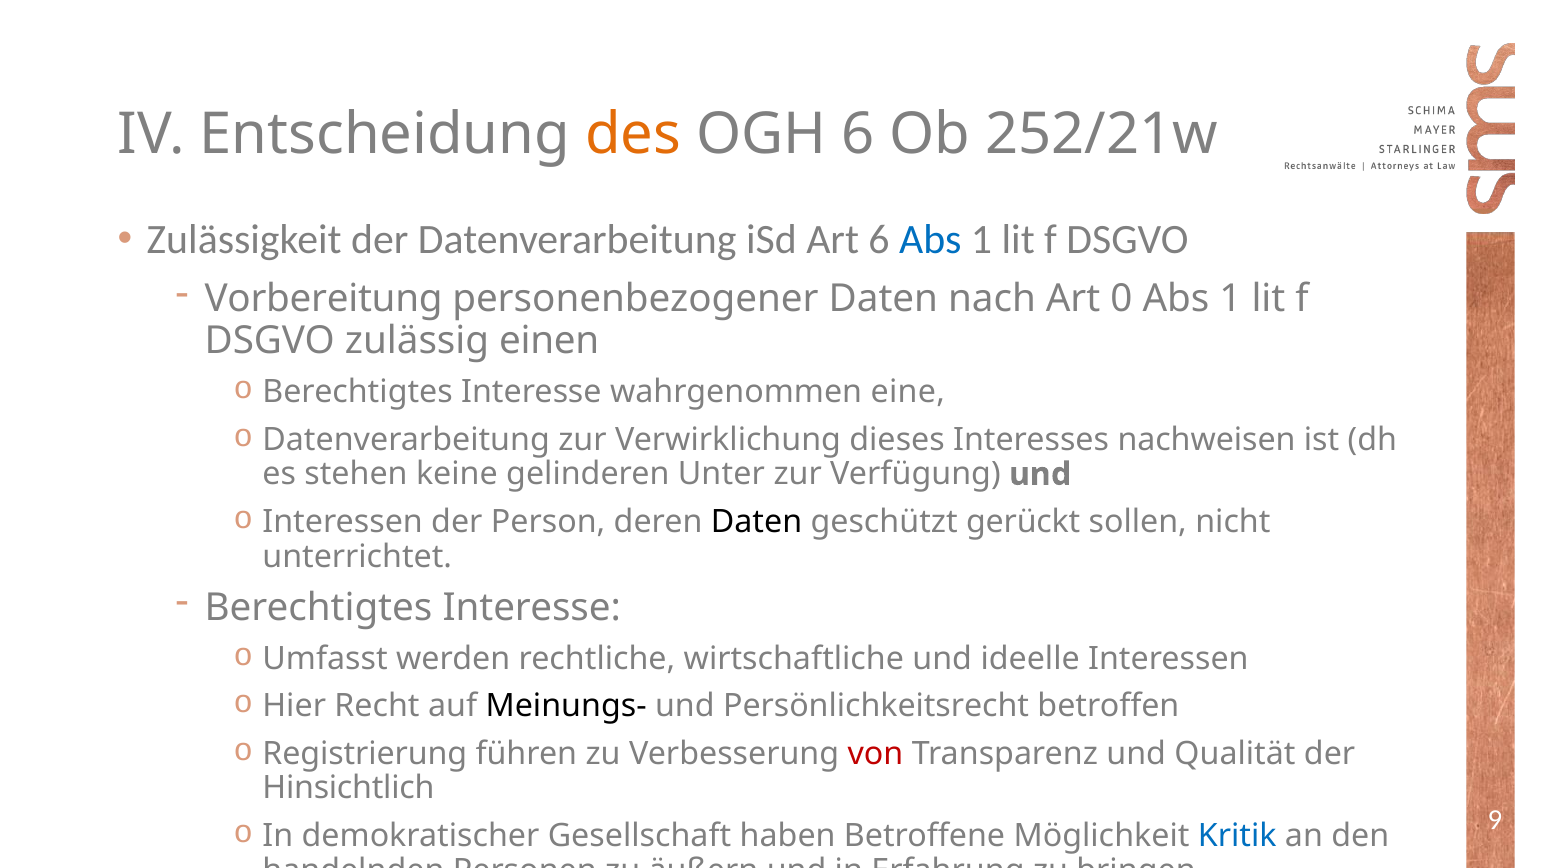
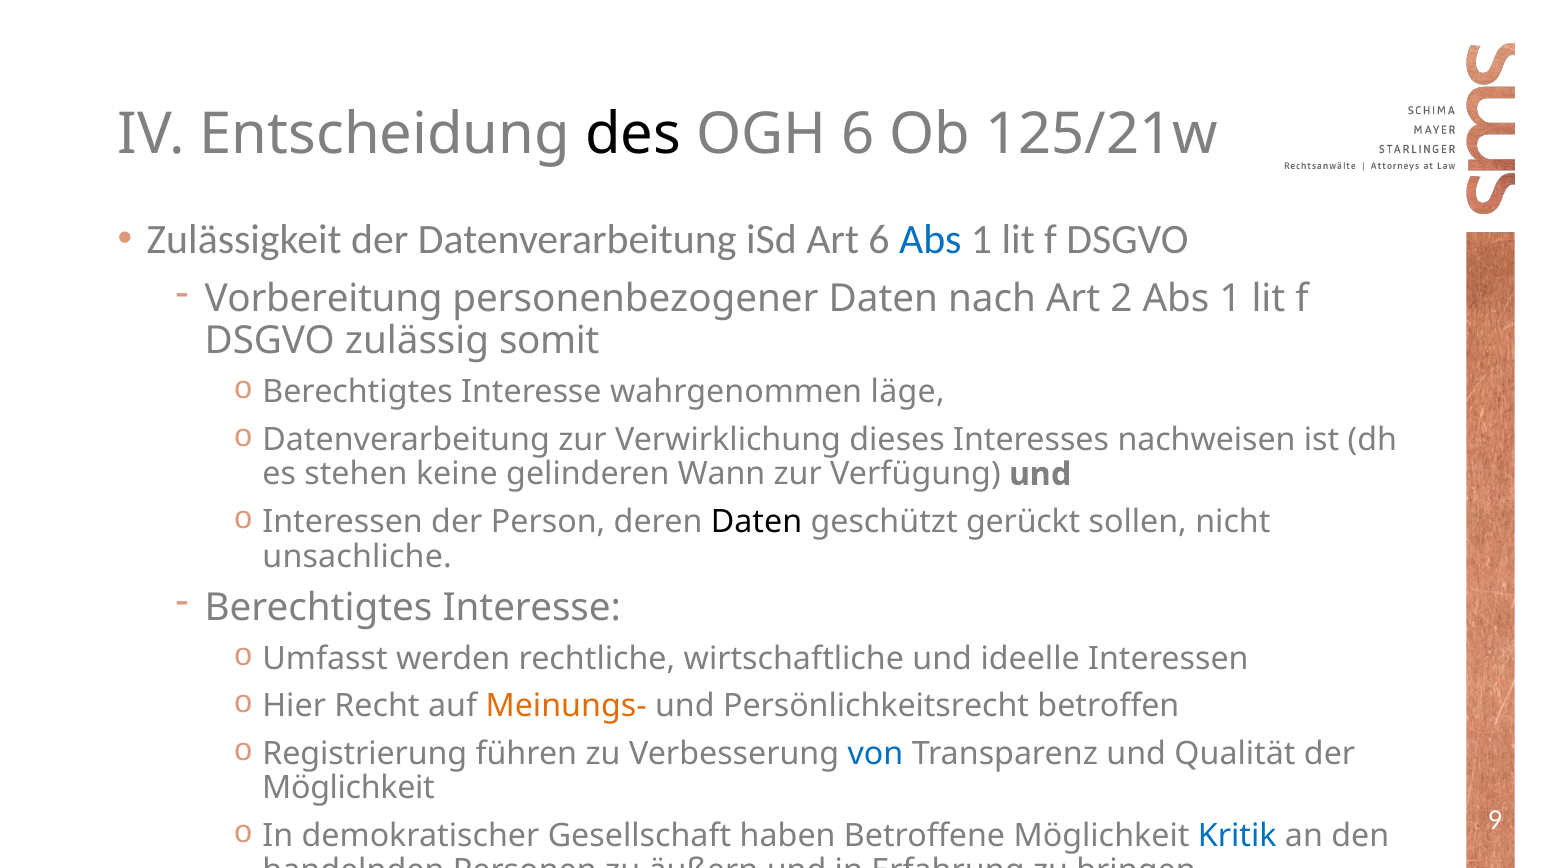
des colour: orange -> black (633, 134)
252/21w: 252/21w -> 125/21w (1102, 134)
0: 0 -> 2 (1121, 299)
einen: einen -> somit (549, 341)
eine: eine -> läge (908, 392)
Unter: Unter -> Wann (722, 474)
unterrichtet: unterrichtet -> unsachliche (357, 557)
Meinungs- colour: black -> orange (566, 706)
von colour: red -> blue (875, 754)
Hinsichtlich: Hinsichtlich -> Möglichkeit (348, 789)
